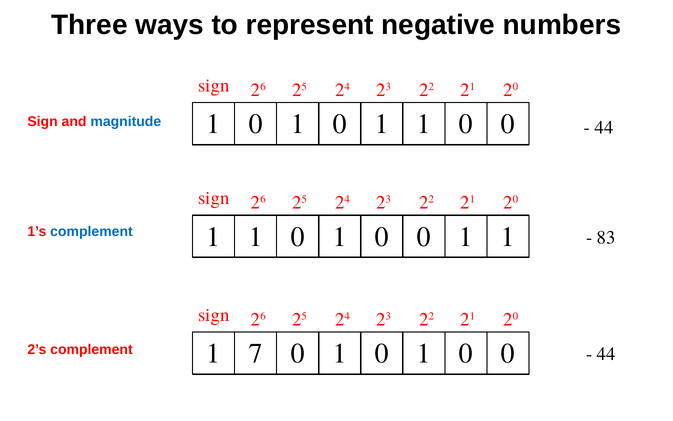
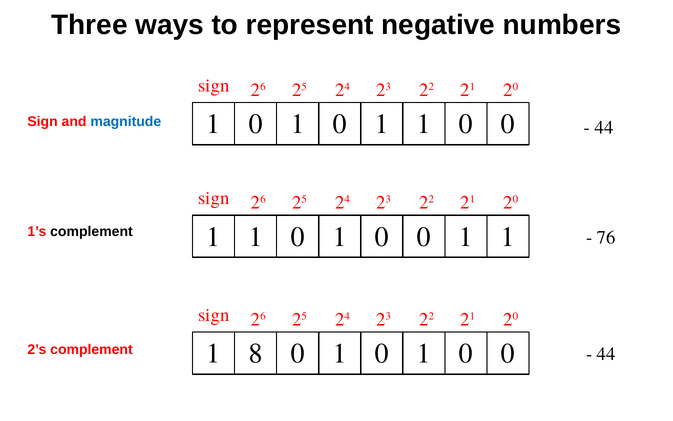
complement colour: blue -> black (91, 232)
83: 83 -> 76 (606, 237)
7: 7 -> 8 (256, 353)
